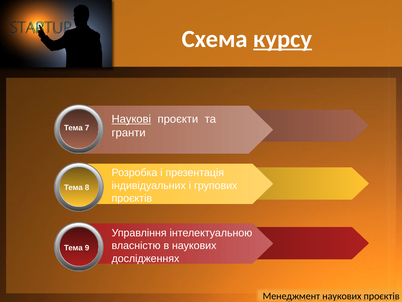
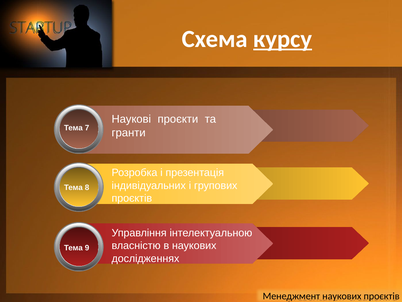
Наукові underline: present -> none (131, 119)
